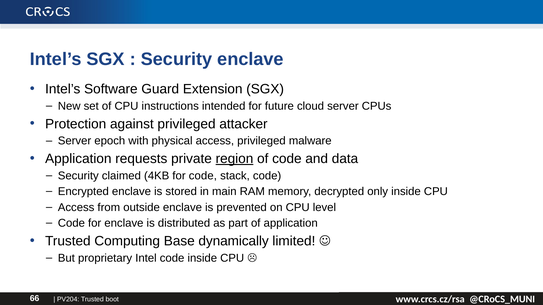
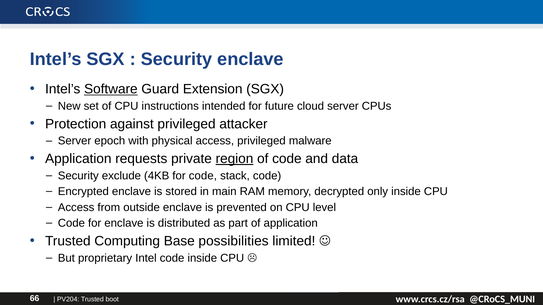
Software underline: none -> present (111, 89)
claimed: claimed -> exclude (121, 176)
dynamically: dynamically -> possibilities (234, 241)
